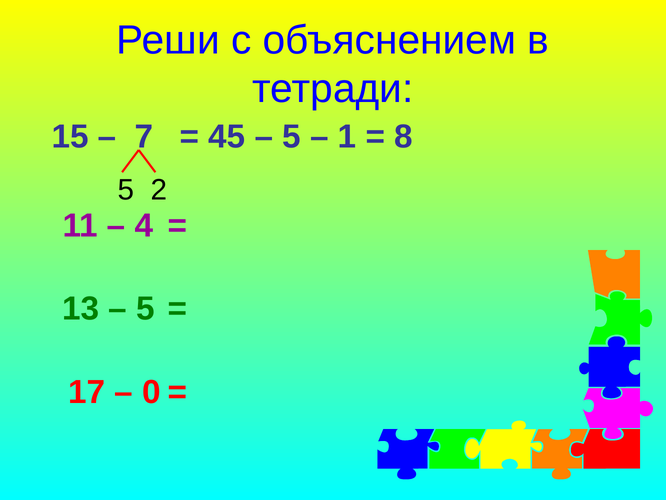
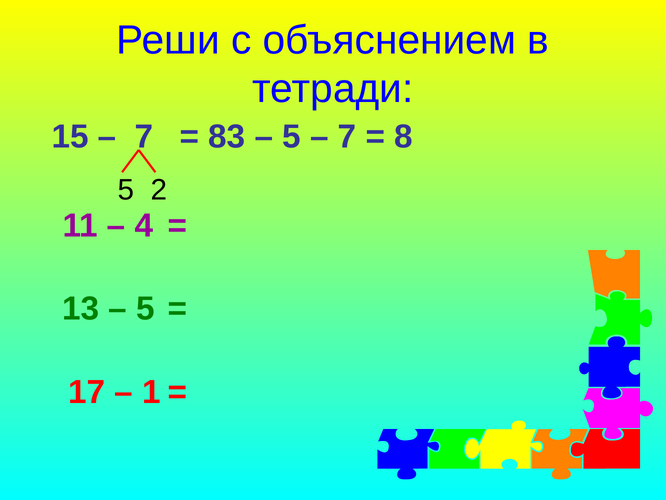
45: 45 -> 83 (227, 137)
1: 1 -> 7 (347, 137)
0: 0 -> 1 (151, 392)
